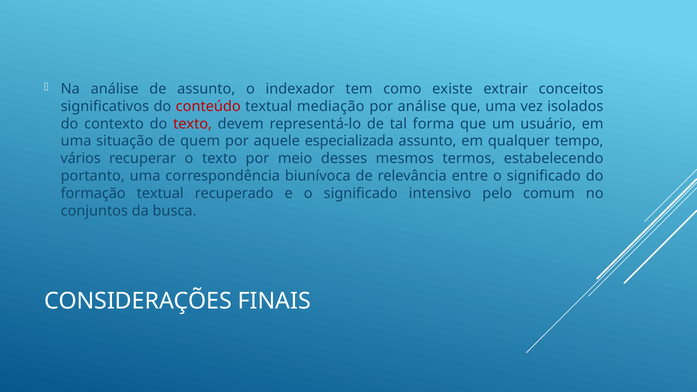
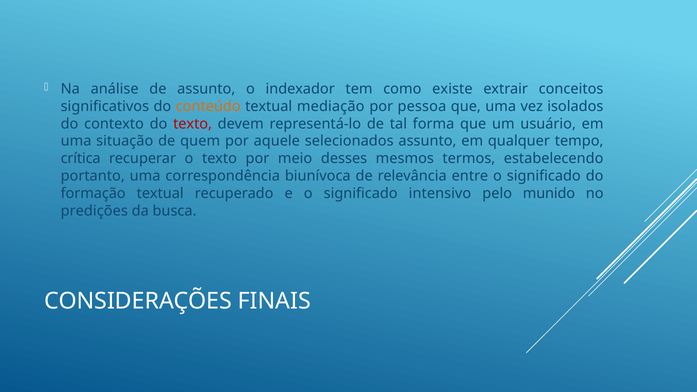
conteúdo colour: red -> orange (208, 106)
por análise: análise -> pessoa (422, 106)
especializada: especializada -> selecionados (349, 141)
vários: vários -> crítica (81, 159)
comum: comum -> munido (549, 194)
conjuntos: conjuntos -> predições (94, 211)
